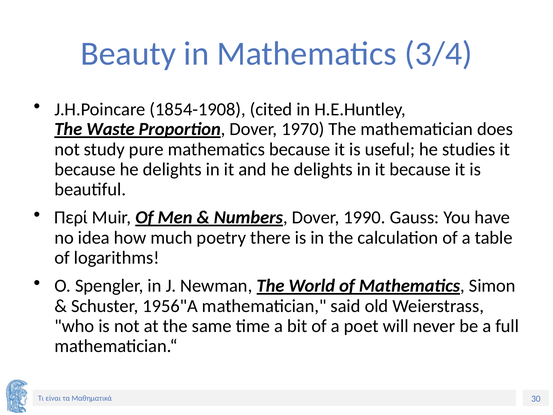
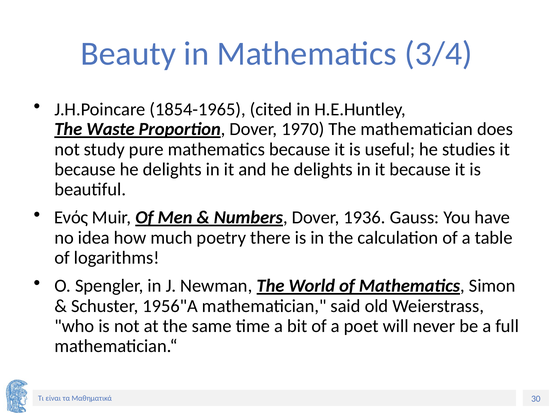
1854-1908: 1854-1908 -> 1854-1965 (198, 109)
Περί: Περί -> Ενός (71, 217)
1990: 1990 -> 1936 (365, 217)
